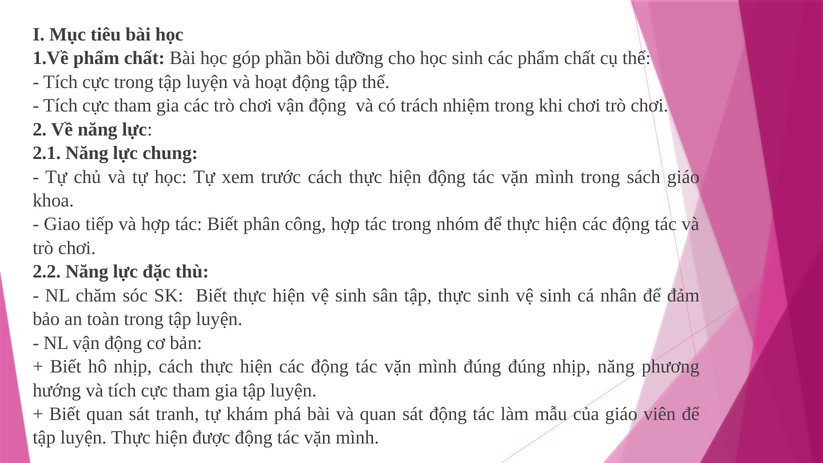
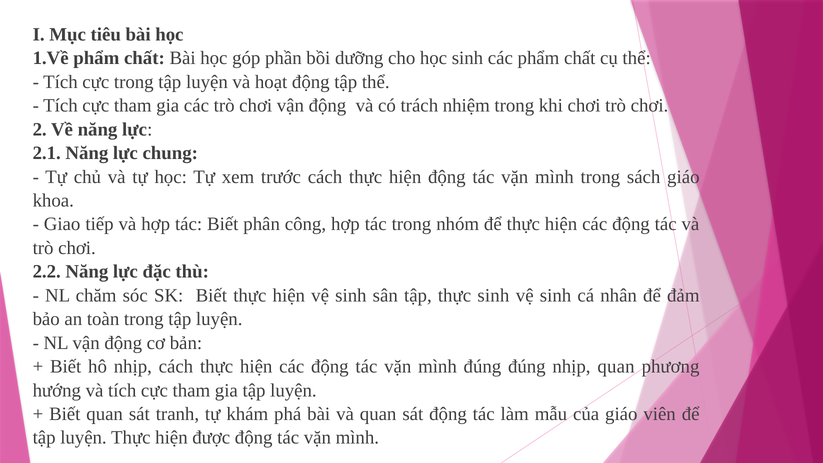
nhịp năng: năng -> quan (616, 367)
